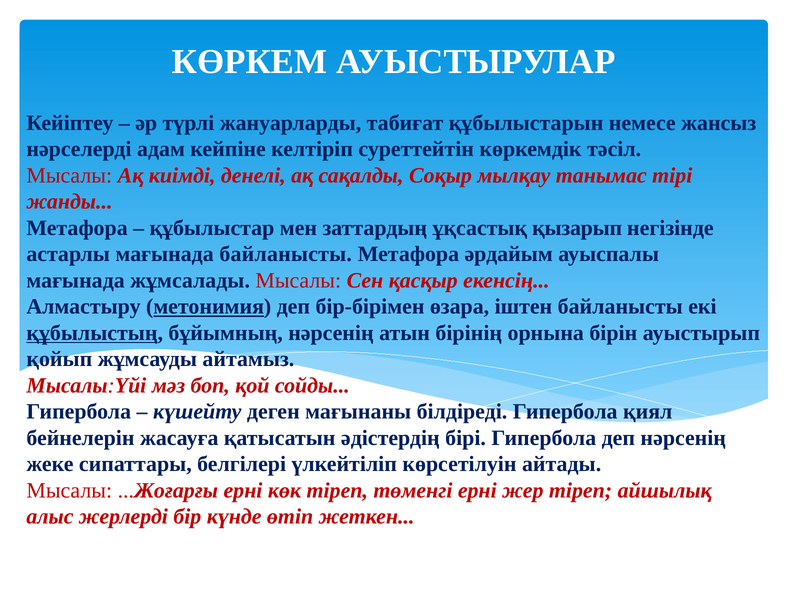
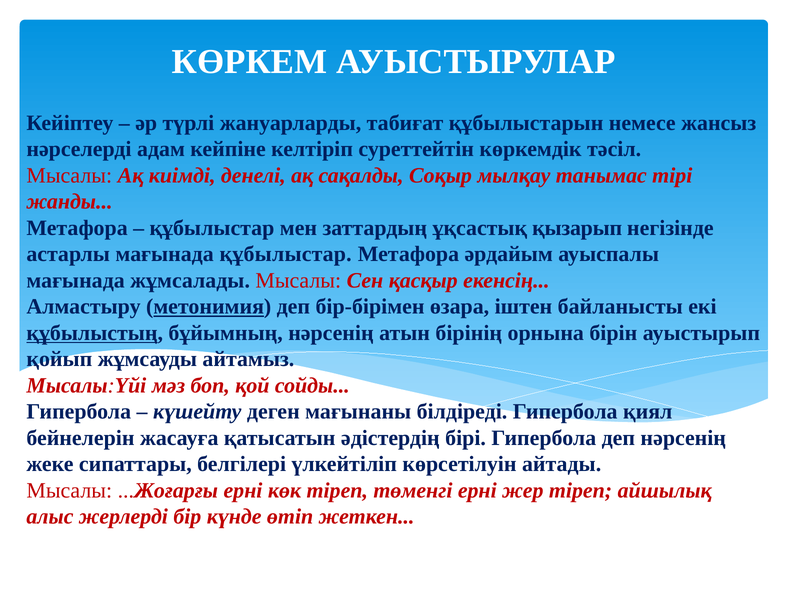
мағынада байланысты: байланысты -> құбылыстар (286, 254)
